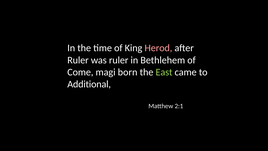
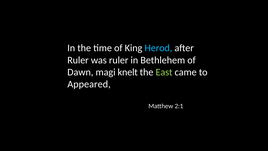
Herod colour: pink -> light blue (158, 48)
Come: Come -> Dawn (80, 72)
born: born -> knelt (128, 72)
Additional: Additional -> Appeared (89, 84)
